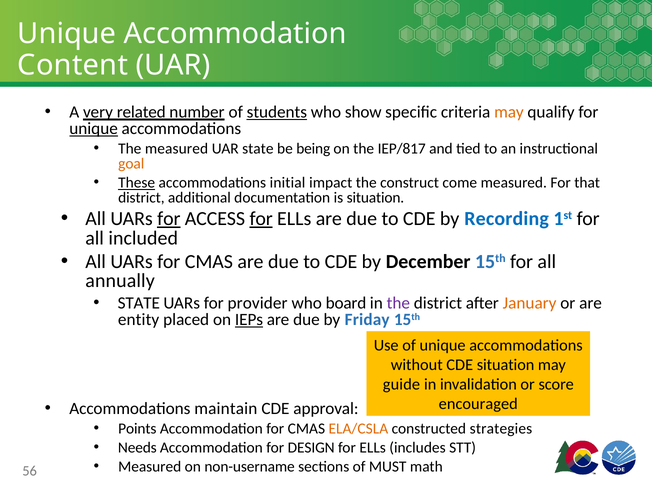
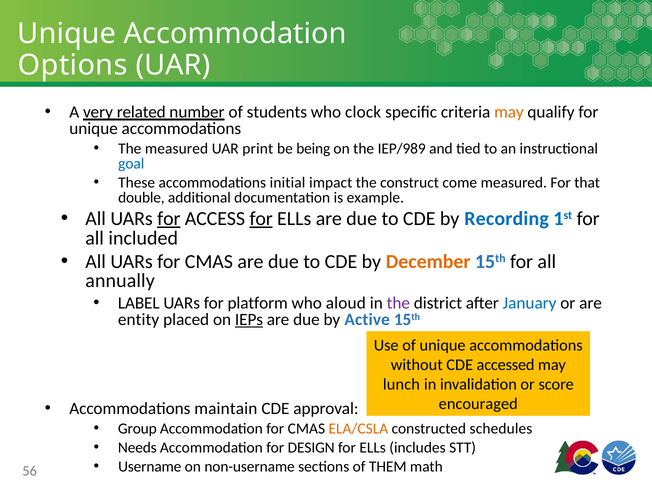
Content: Content -> Options (73, 65)
students underline: present -> none (277, 112)
show: show -> clock (363, 112)
unique underline: present -> none (94, 129)
UAR state: state -> print (258, 149)
IEP/817: IEP/817 -> IEP/989 (402, 149)
goal colour: orange -> blue (131, 164)
These underline: present -> none (137, 183)
district: district -> double (141, 198)
is situation: situation -> example (375, 198)
December colour: black -> orange (428, 261)
STATE: STATE -> LABEL (139, 303)
provider: provider -> platform (258, 303)
board: board -> aloud (346, 303)
January colour: orange -> blue (530, 303)
Friday: Friday -> Active (367, 320)
CDE situation: situation -> accessed (506, 365)
guide: guide -> lunch (401, 384)
Points: Points -> Group (137, 429)
strategies: strategies -> schedules (501, 429)
Measured: Measured -> Username (150, 467)
MUST: MUST -> THEM (388, 467)
